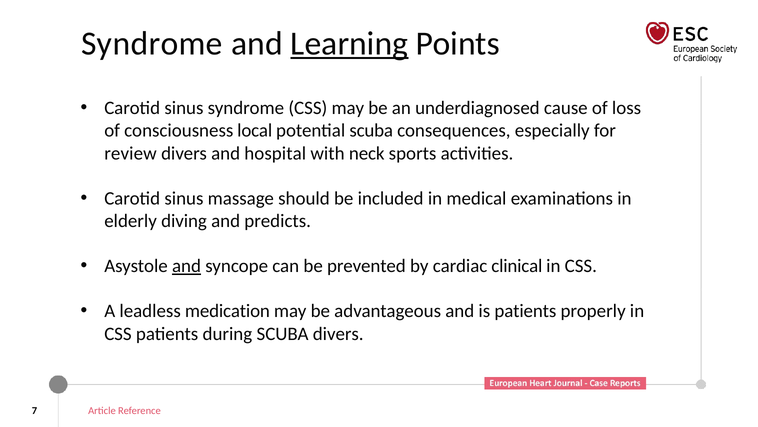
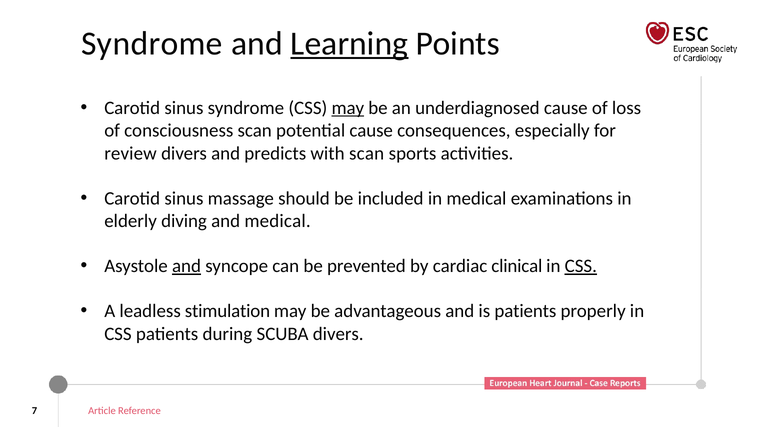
may underline: none -> present (348, 108)
consciousness local: local -> scan (255, 131)
potential scuba: scuba -> cause (371, 131)
hospital: hospital -> predicts (275, 153)
with neck: neck -> scan (367, 153)
and predicts: predicts -> medical (278, 221)
CSS underline: none -> present (581, 266)
medication: medication -> stimulation (227, 311)
